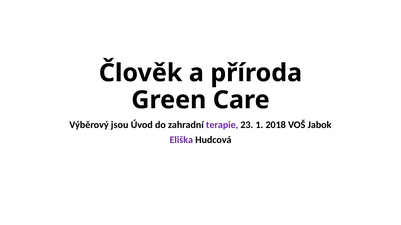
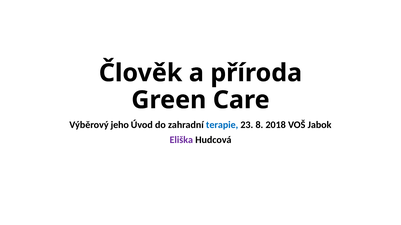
jsou: jsou -> jeho (120, 125)
terapie colour: purple -> blue (222, 125)
1: 1 -> 8 (259, 125)
